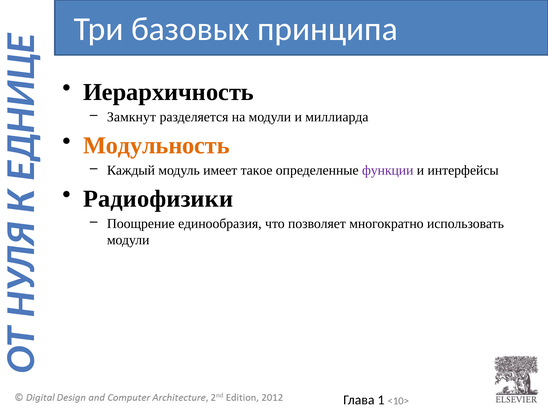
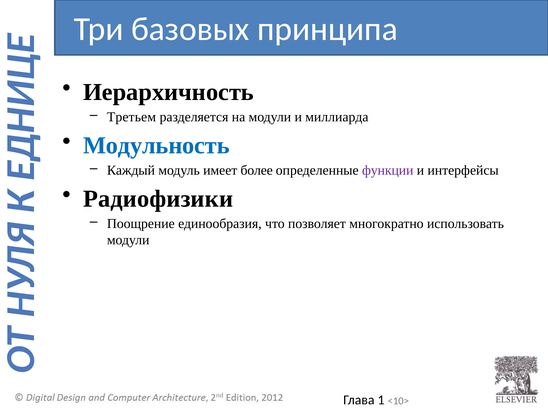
Замкнут: Замкнут -> Третьем (131, 117)
Модульность colour: orange -> blue (156, 145)
такое: такое -> более (257, 170)
